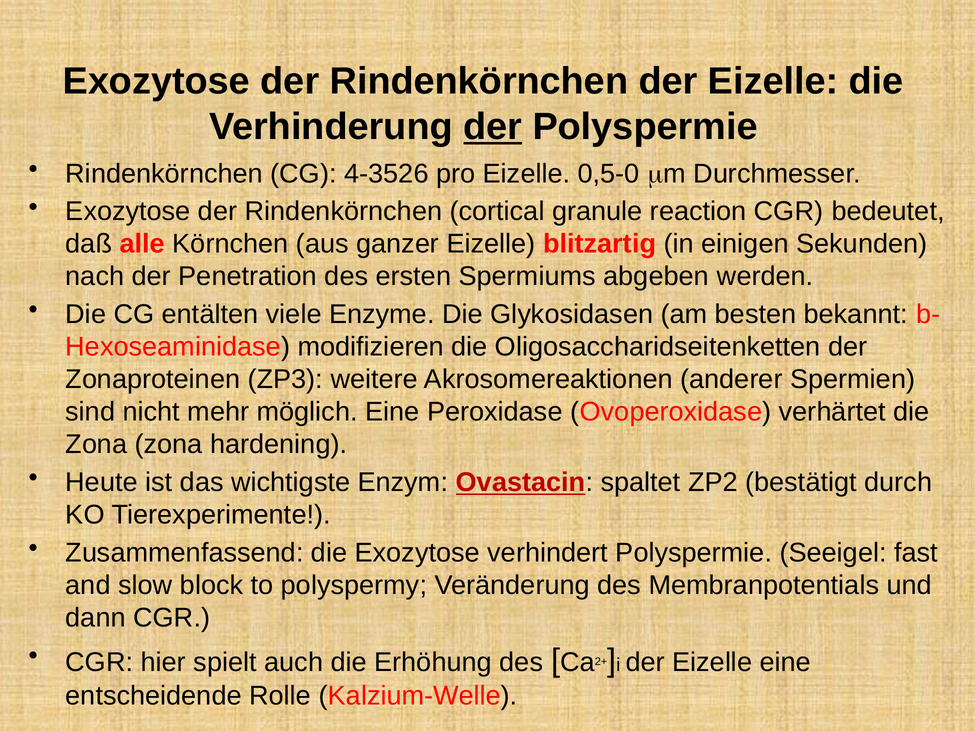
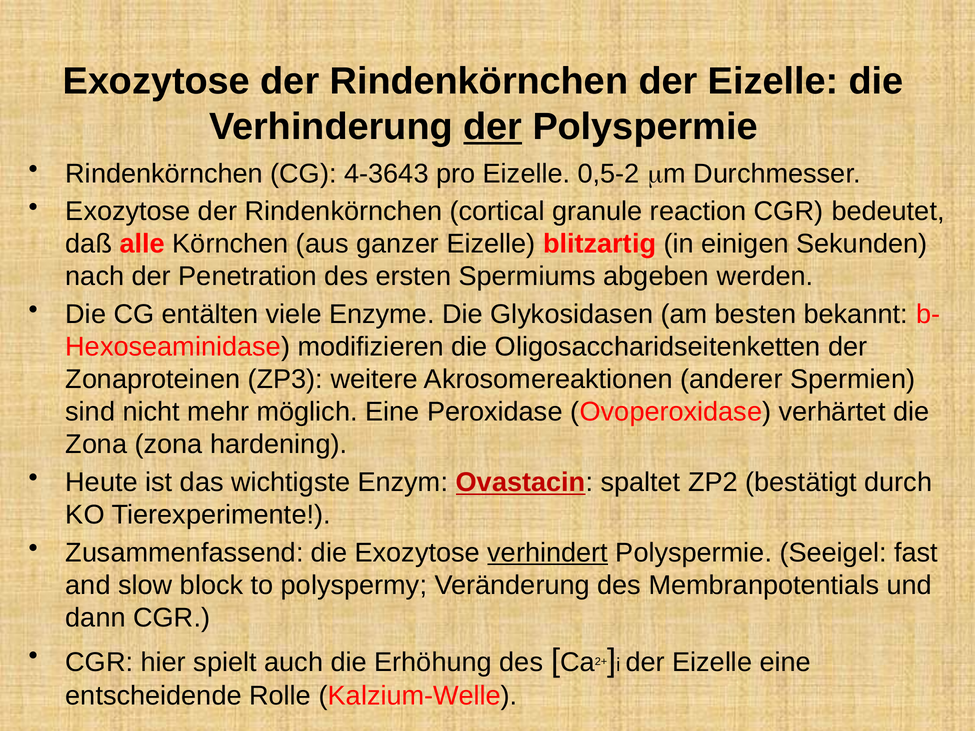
4-3526: 4-3526 -> 4-3643 (386, 174)
0,5-0: 0,5-0 -> 0,5-2 (609, 174)
verhindert underline: none -> present (548, 553)
